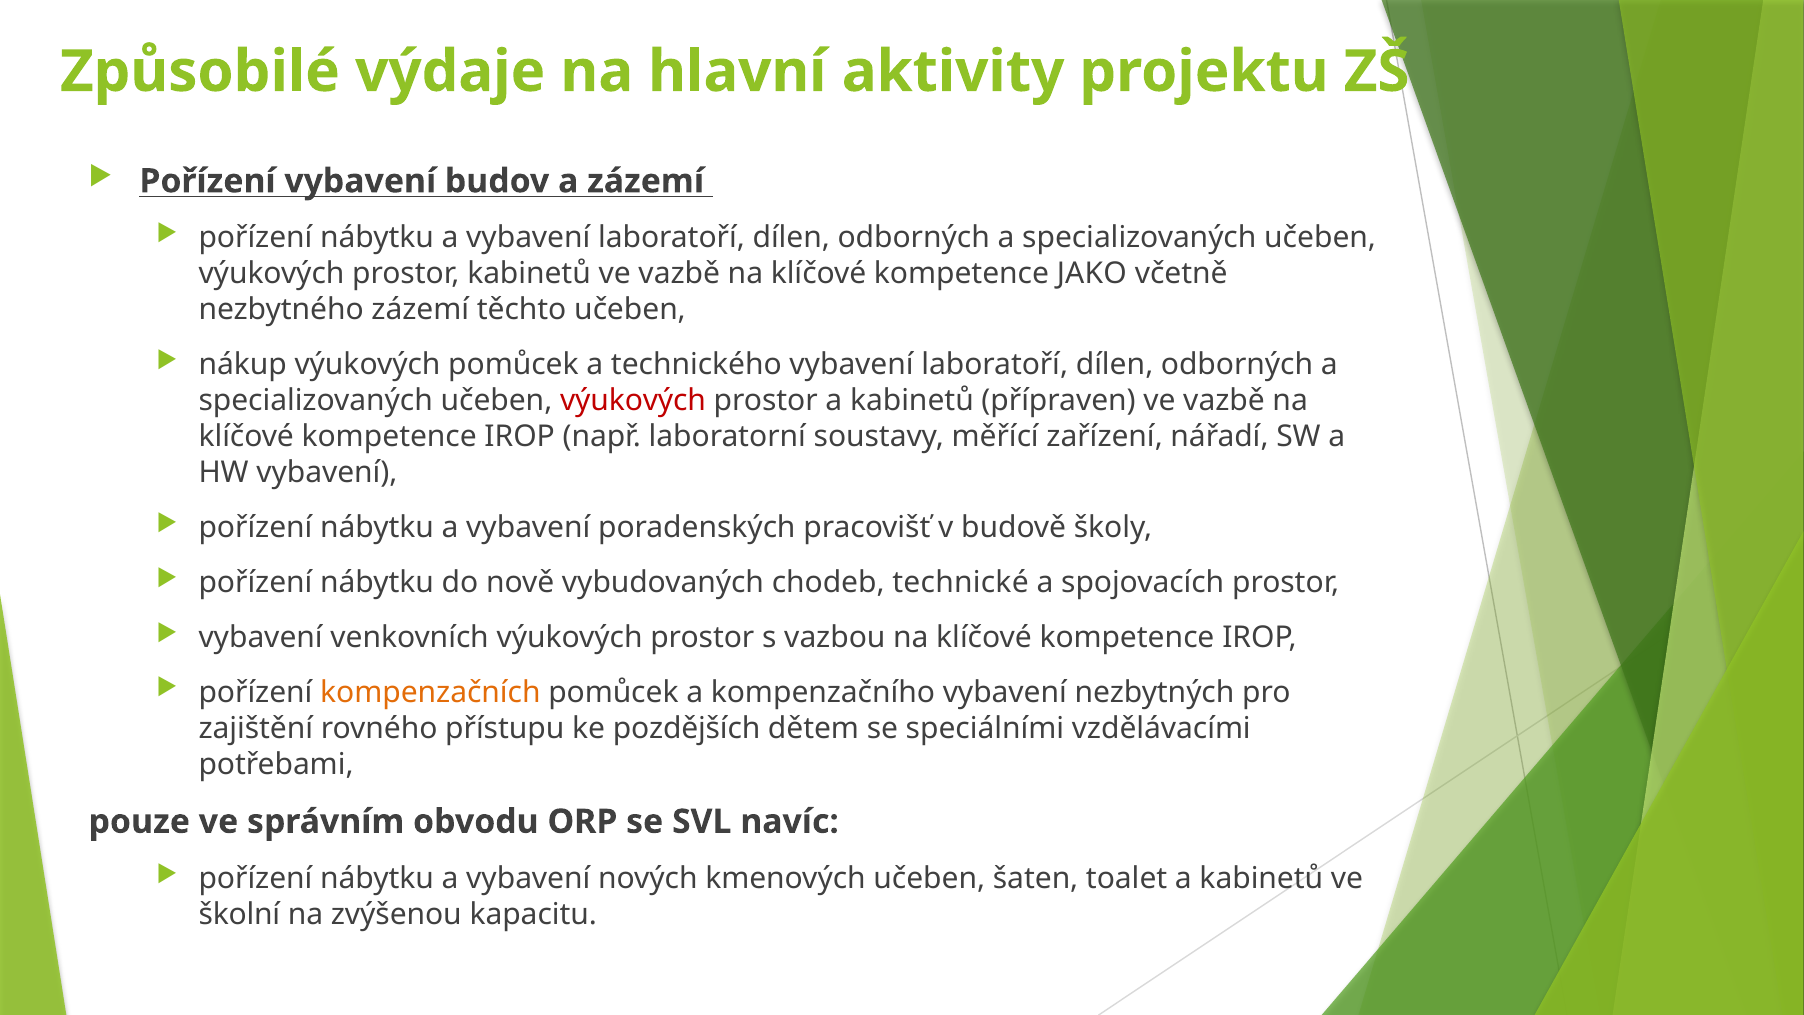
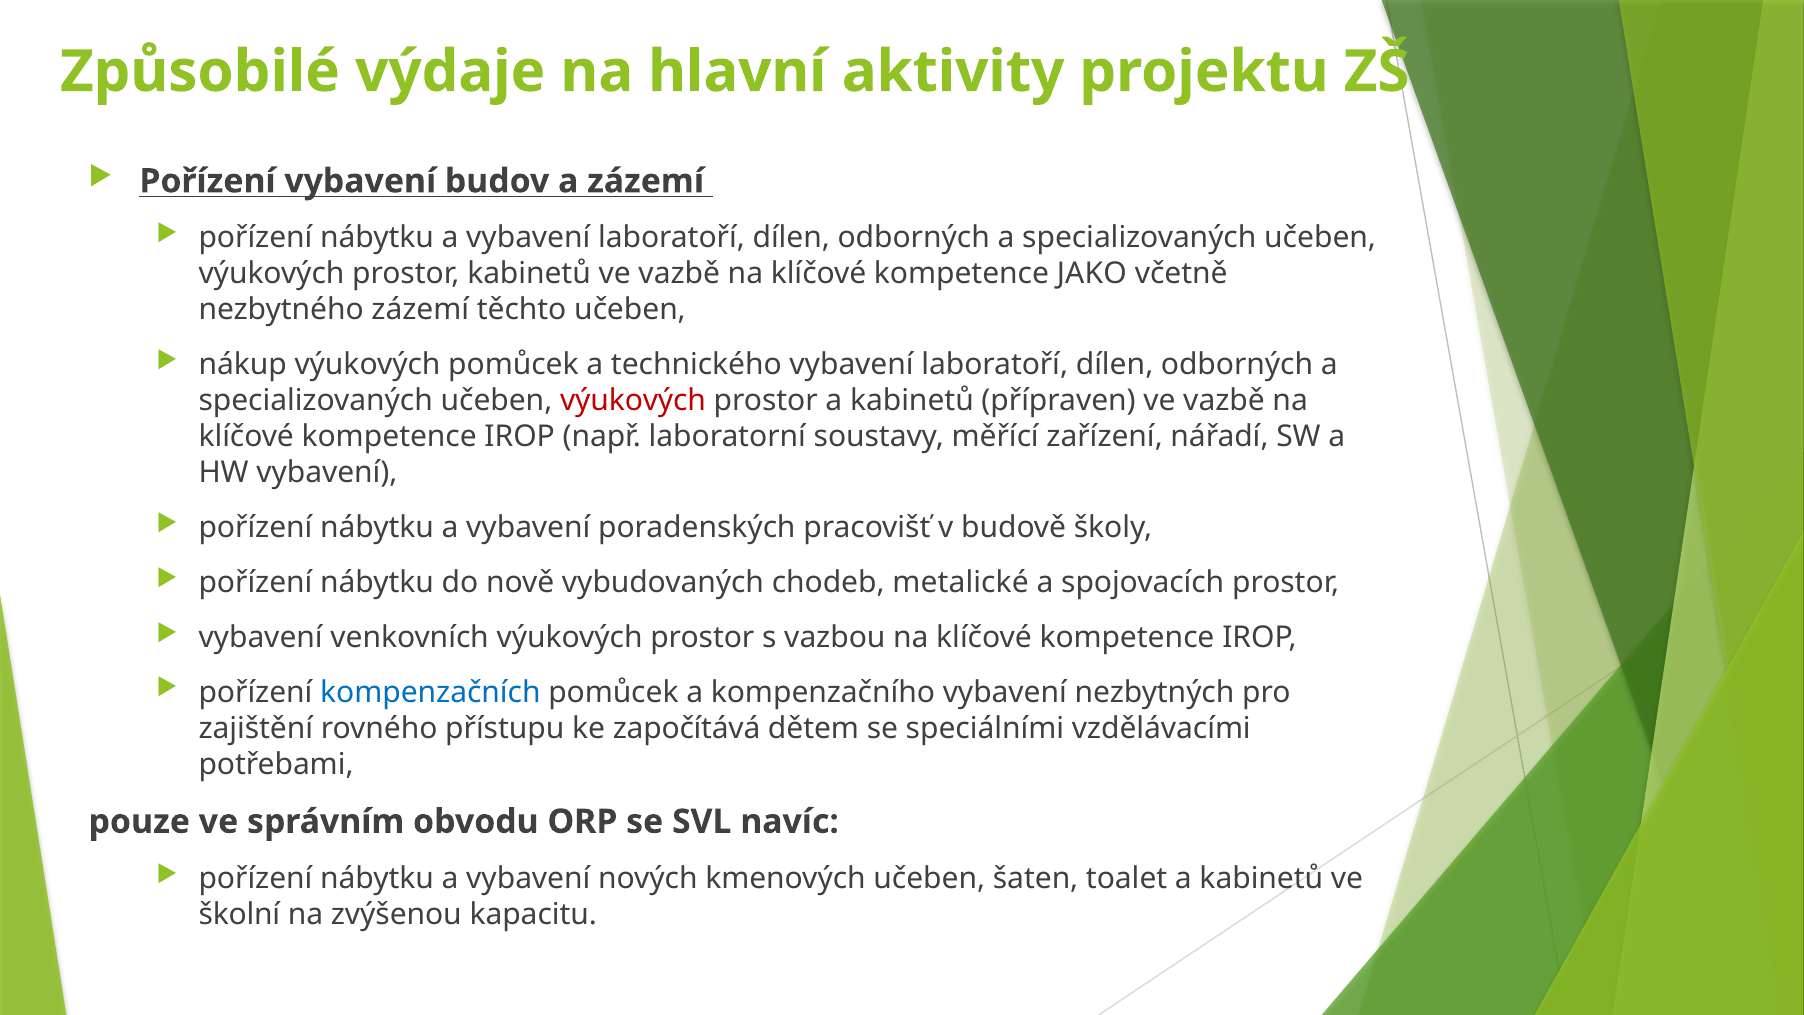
technické: technické -> metalické (961, 582)
kompenzačních colour: orange -> blue (430, 692)
pozdějších: pozdějších -> započítává (687, 728)
